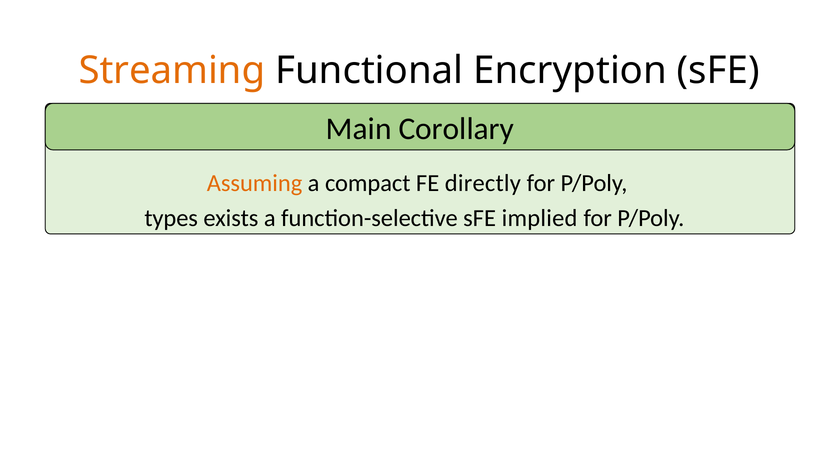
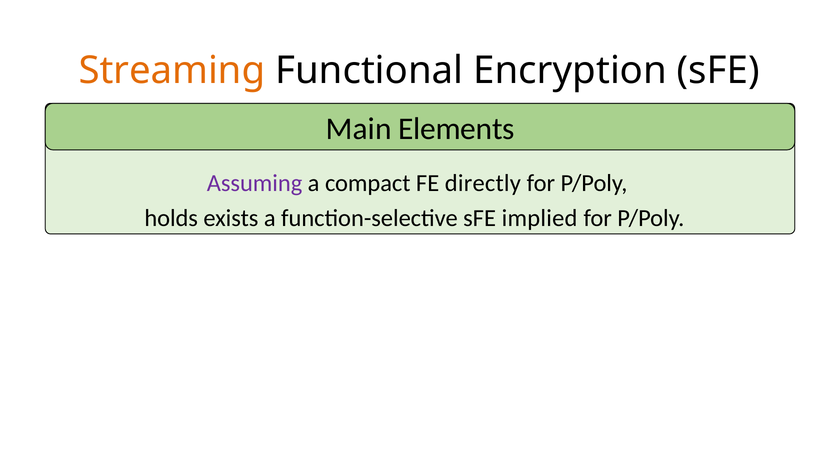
Corollary: Corollary -> Elements (456, 129)
Assuming colour: orange -> purple (255, 183)
types: types -> holds (171, 218)
